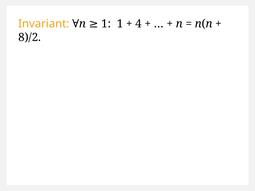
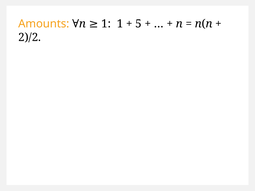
Invariant: Invariant -> Amounts (44, 24)
4: 4 -> 5 (139, 24)
8)/2: 8)/2 -> 2)/2 (30, 37)
